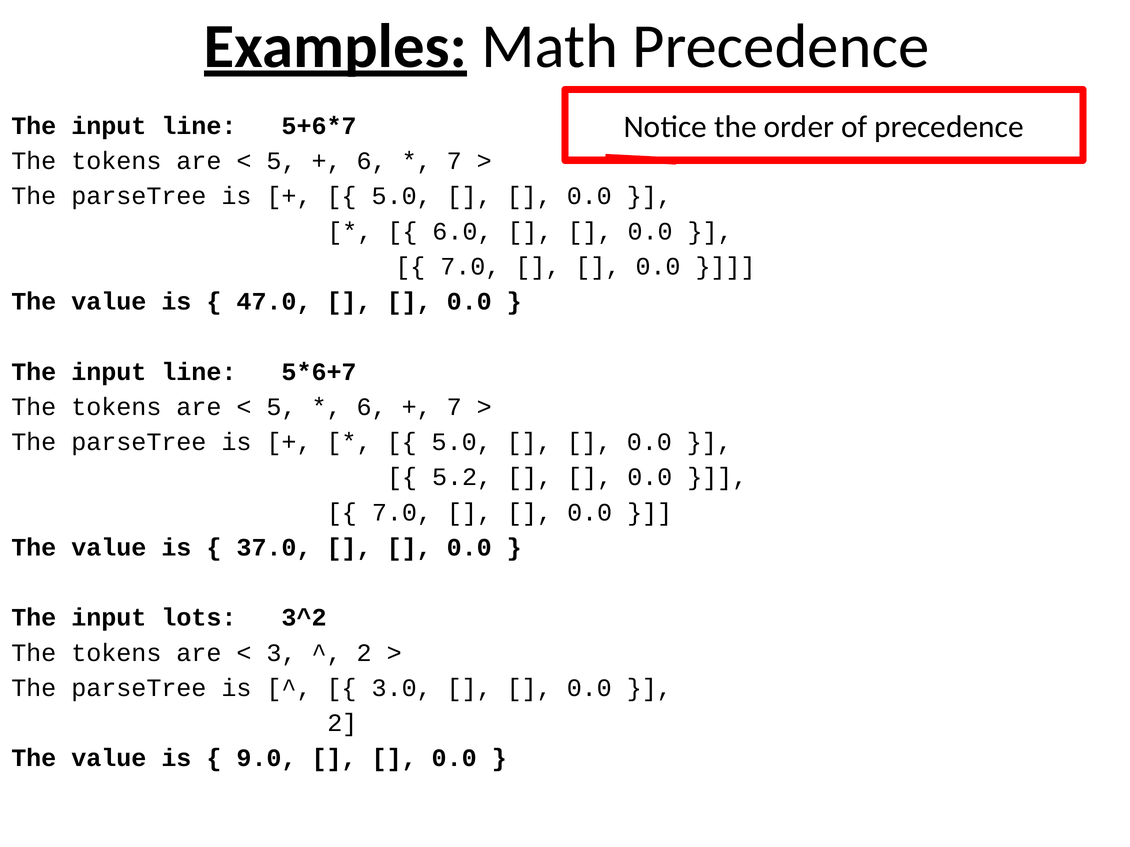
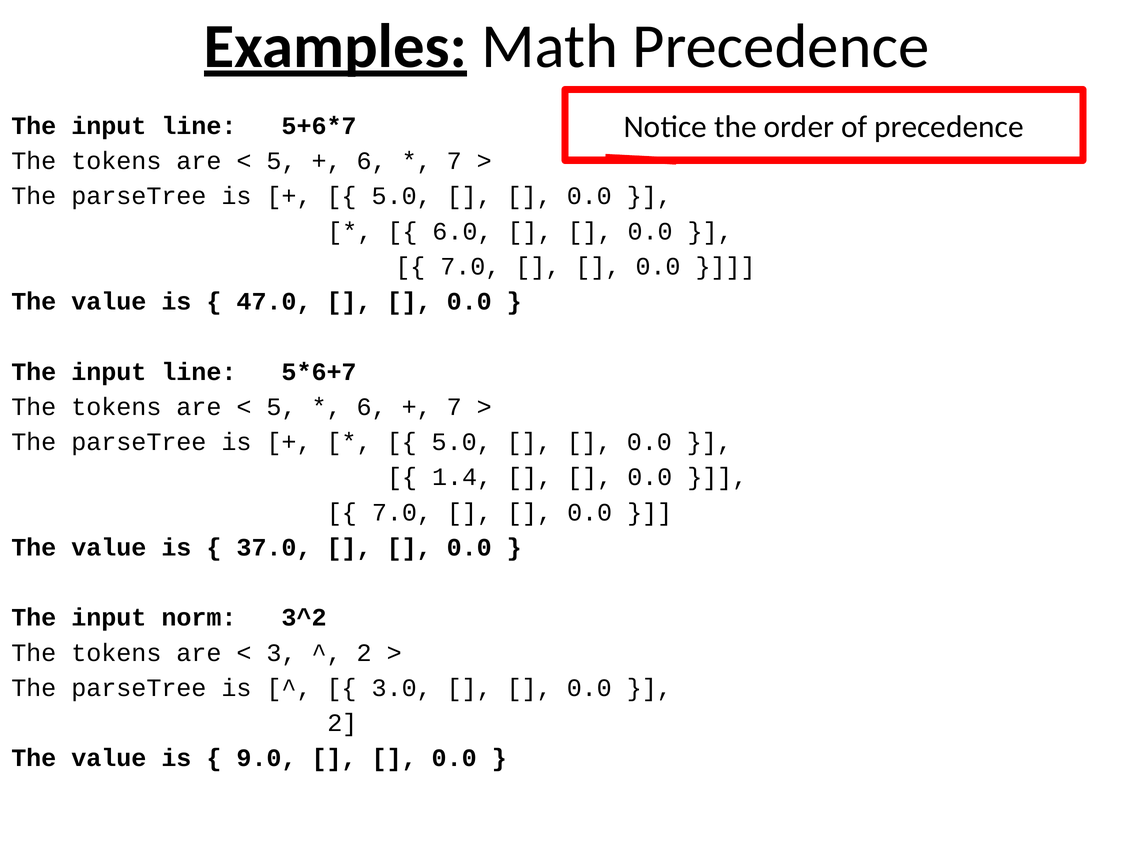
5.2: 5.2 -> 1.4 (462, 477)
lots: lots -> norm (199, 618)
